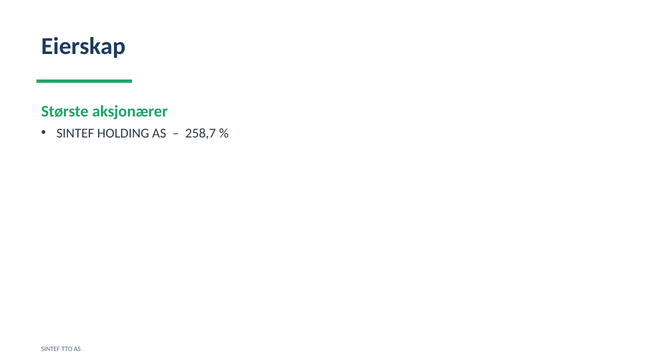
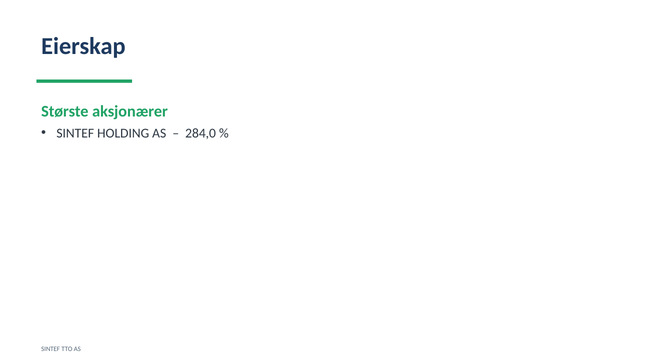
258,7: 258,7 -> 284,0 (201, 133)
